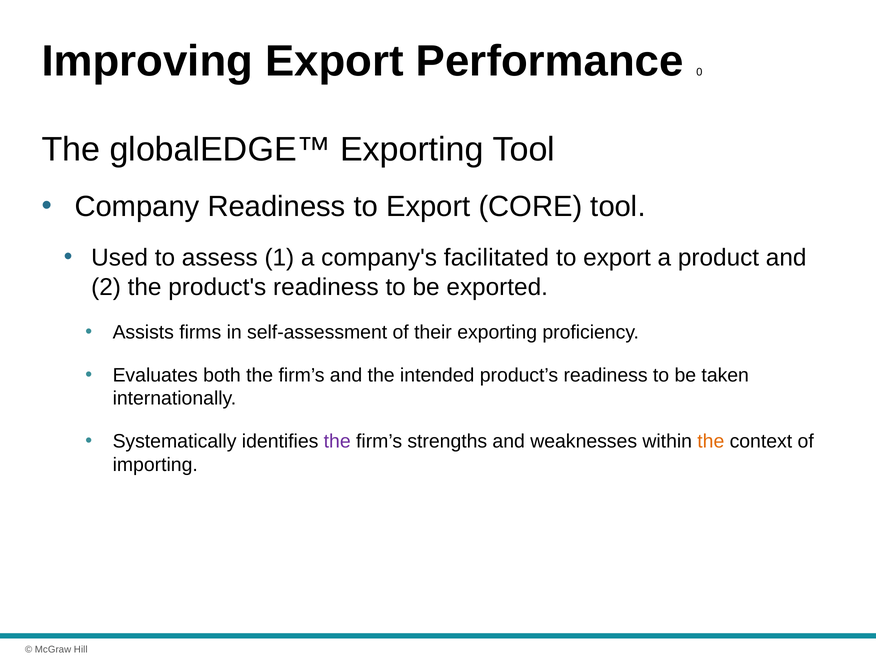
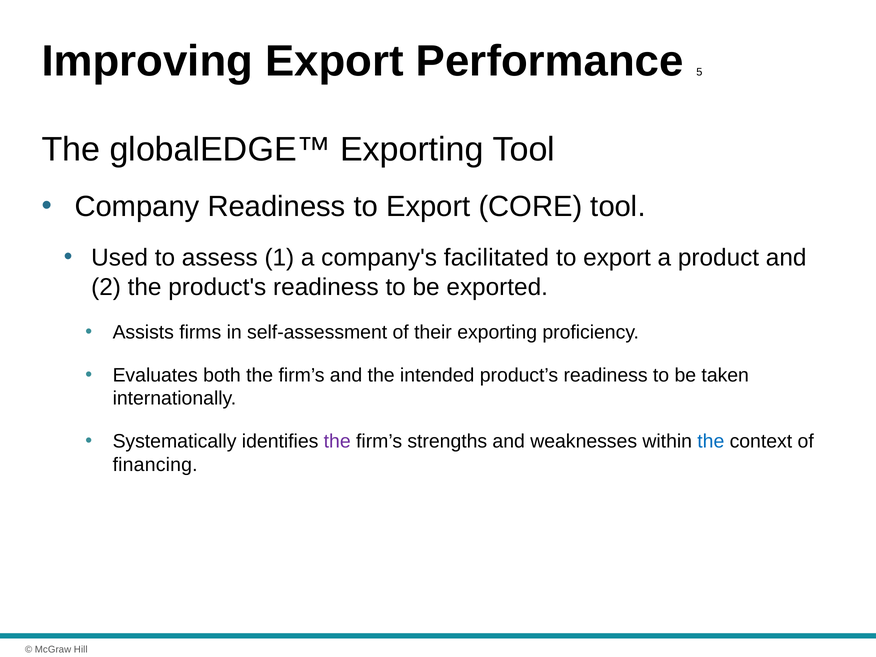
0: 0 -> 5 (699, 72)
the colour: orange -> blue (711, 441)
importing: importing -> financing (155, 465)
